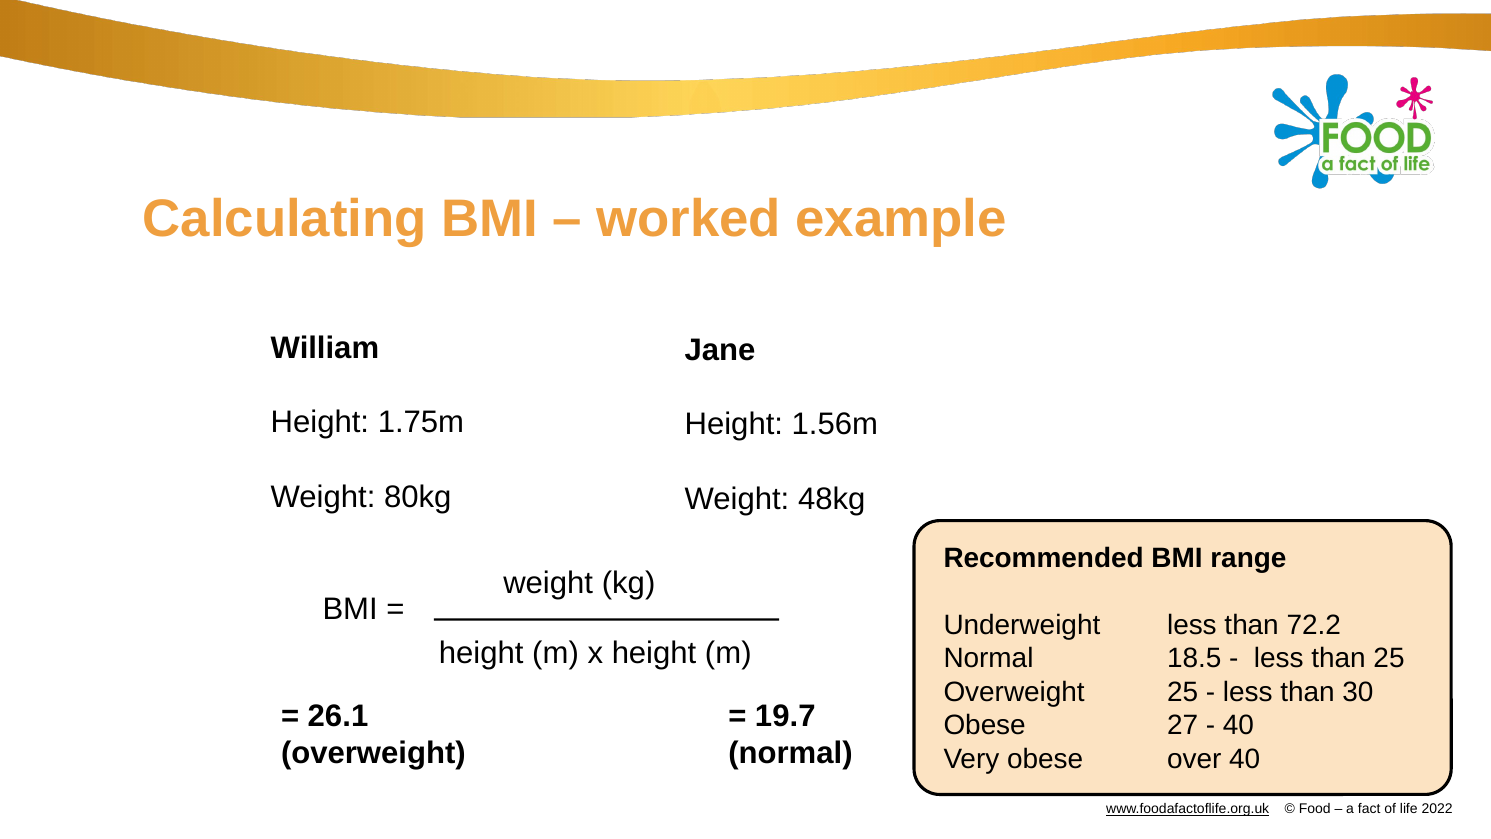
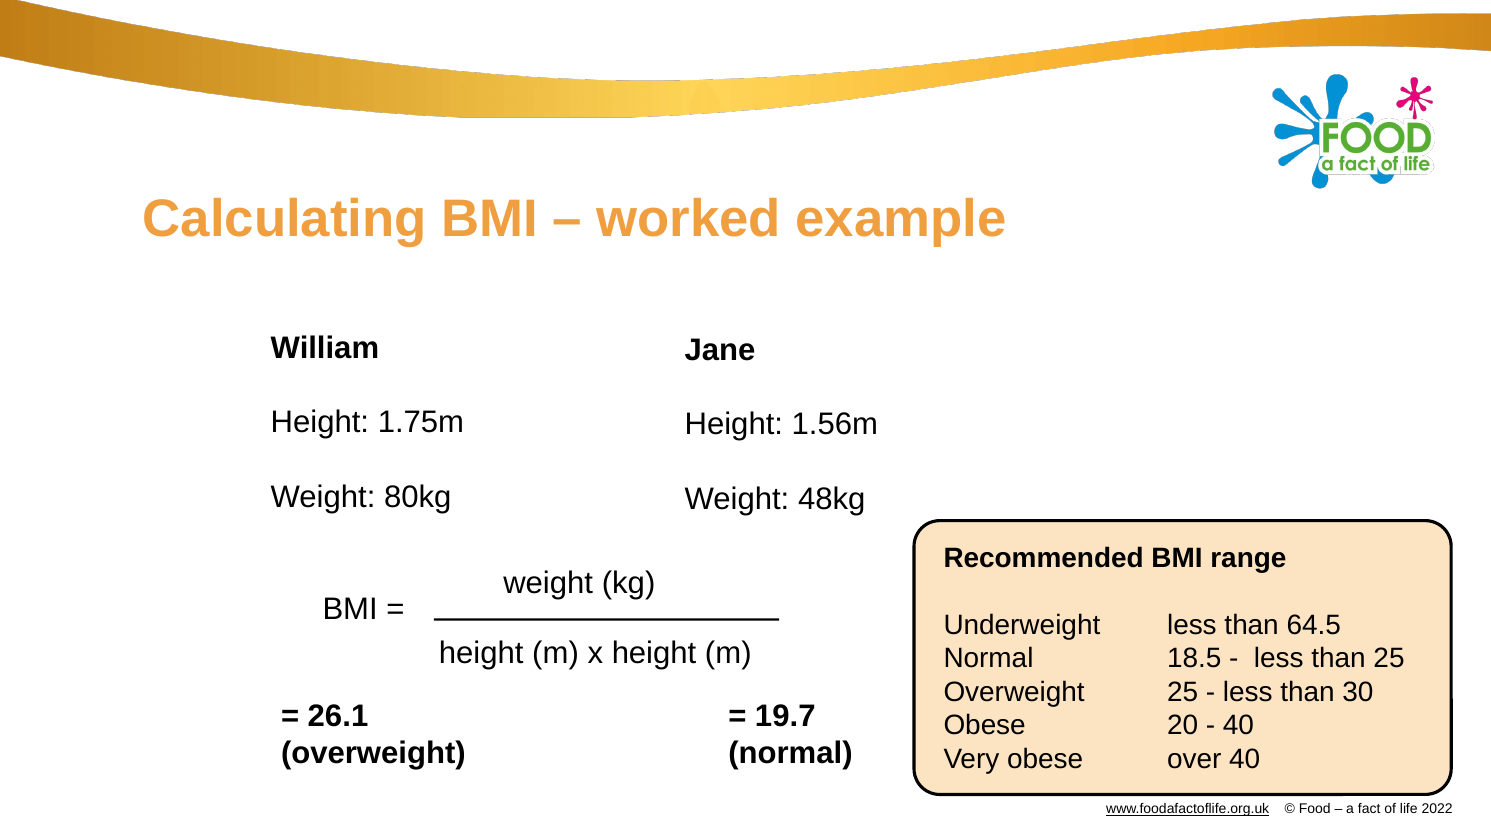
72.2: 72.2 -> 64.5 (1314, 625)
27: 27 -> 20 (1183, 725)
